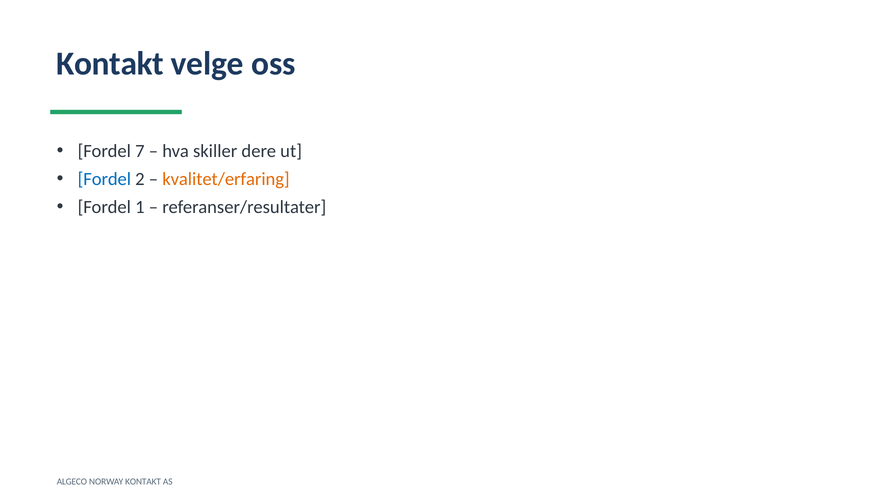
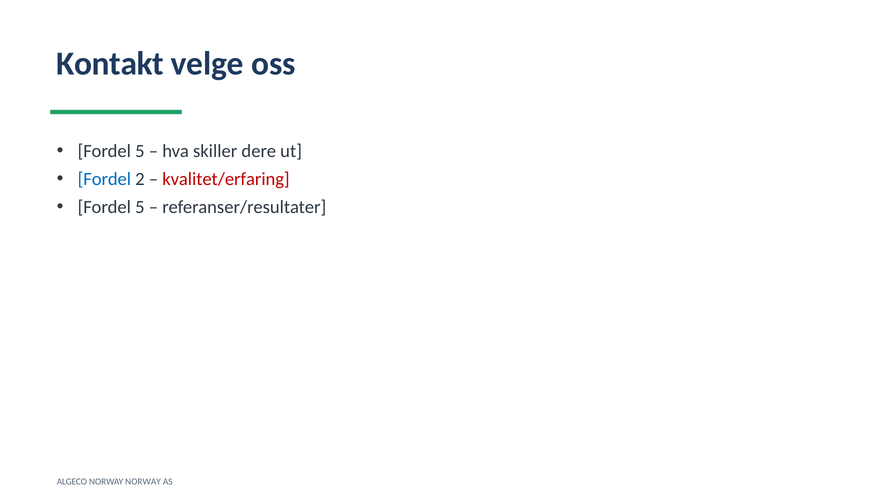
7: 7 -> 5 (140, 151)
kvalitet/erfaring colour: orange -> red (226, 179)
1: 1 -> 5 (140, 207)
NORWAY KONTAKT: KONTAKT -> NORWAY (143, 481)
